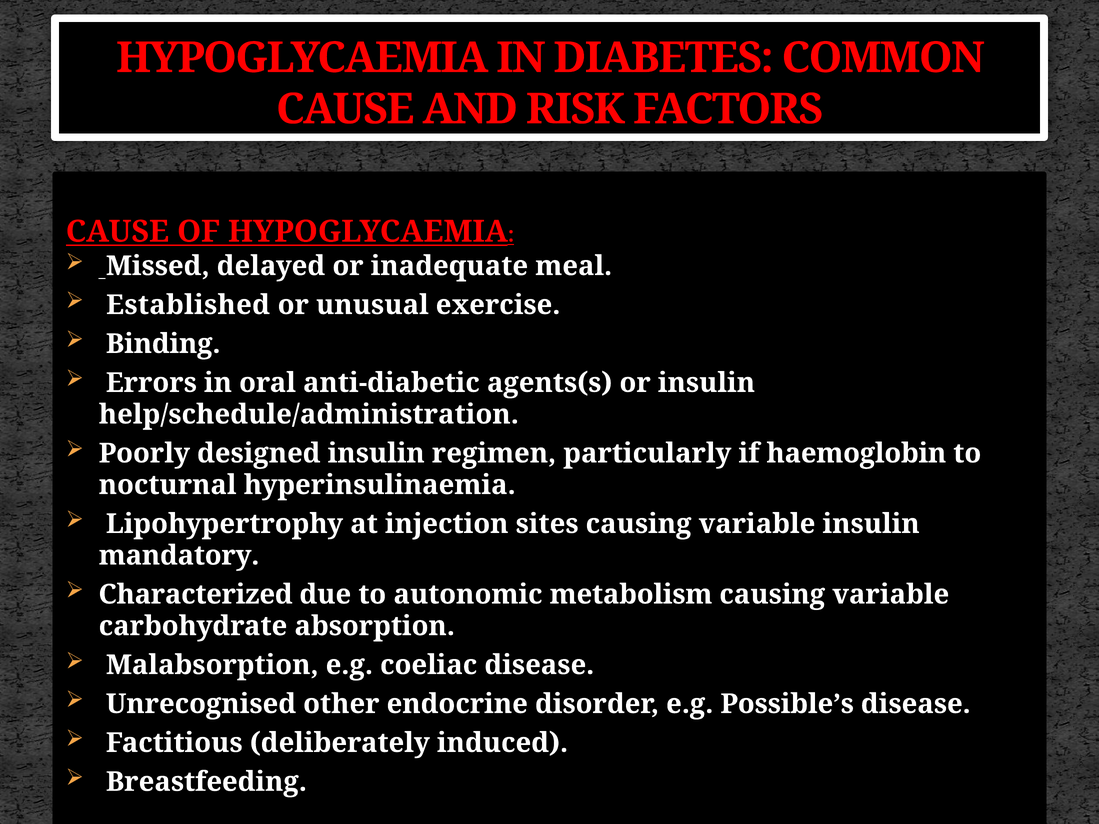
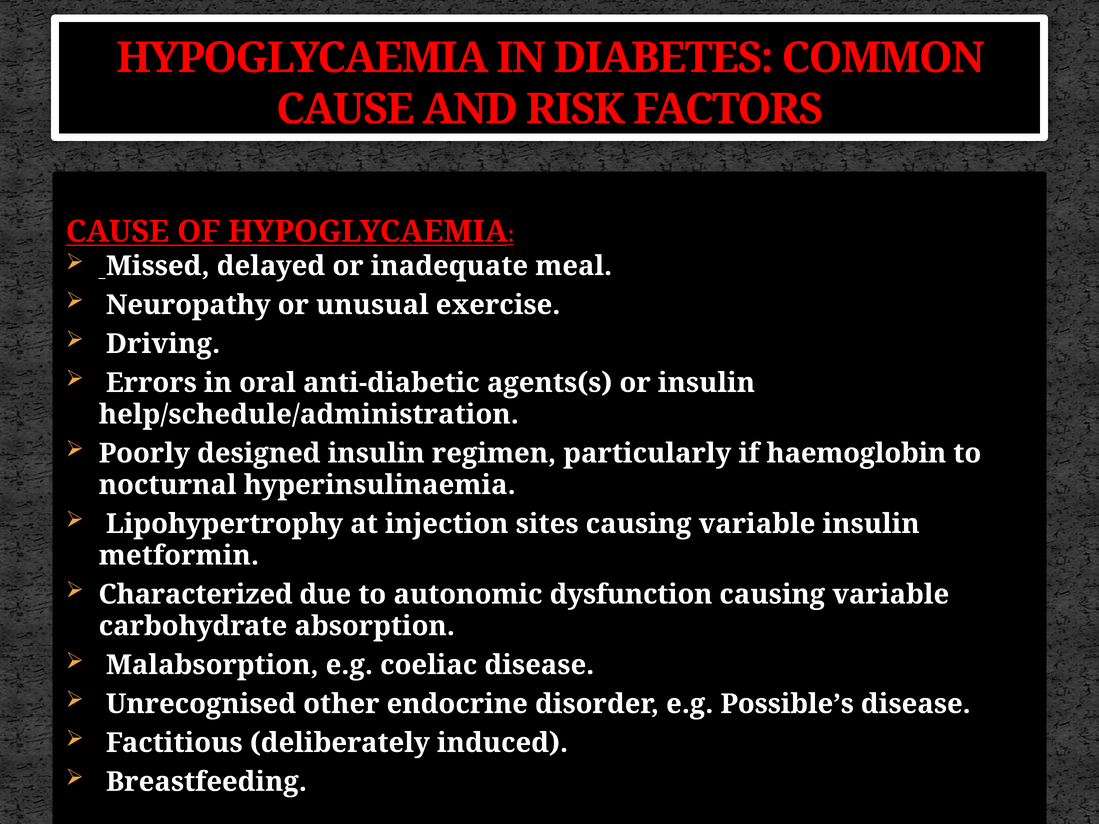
Established: Established -> Neuropathy (188, 305)
Binding: Binding -> Driving (163, 344)
mandatory: mandatory -> metformin (179, 556)
metabolism: metabolism -> dysfunction (631, 595)
